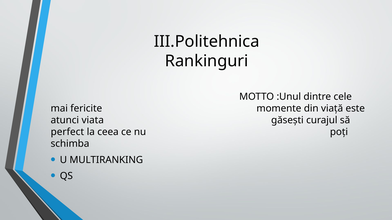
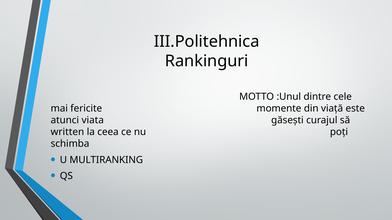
perfect: perfect -> written (67, 132)
